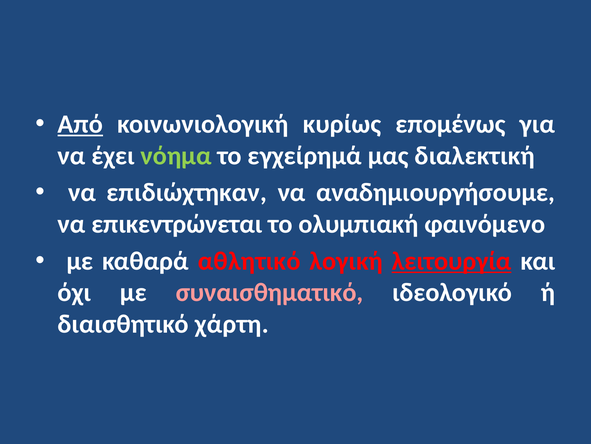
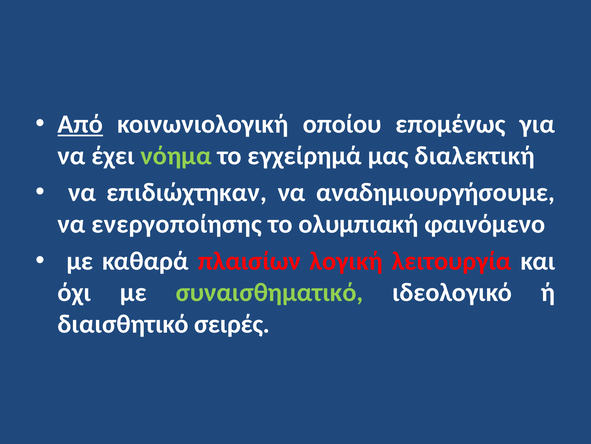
κυρίως: κυρίως -> οποίου (342, 124)
επικεντρώνεται: επικεντρώνεται -> ενεργοποίησης (177, 224)
αθλητικό: αθλητικό -> πλαισίων (249, 261)
λειτουργία underline: present -> none (452, 261)
συναισθηματικό colour: pink -> light green (269, 292)
χάρτη: χάρτη -> σειρές (232, 324)
